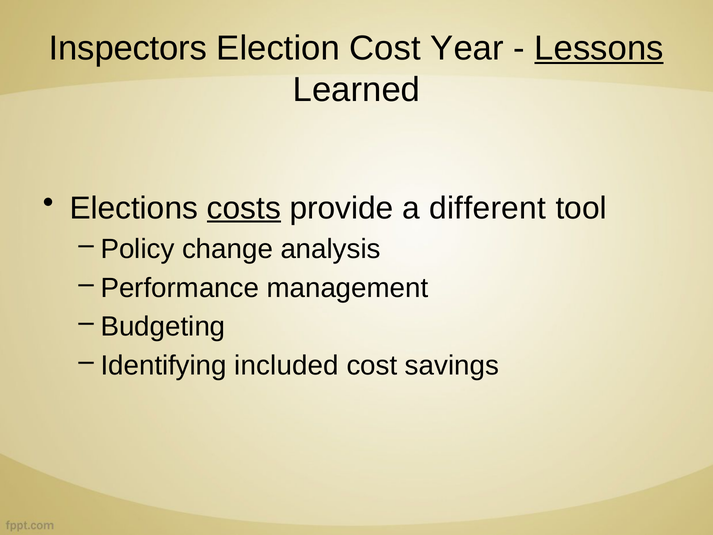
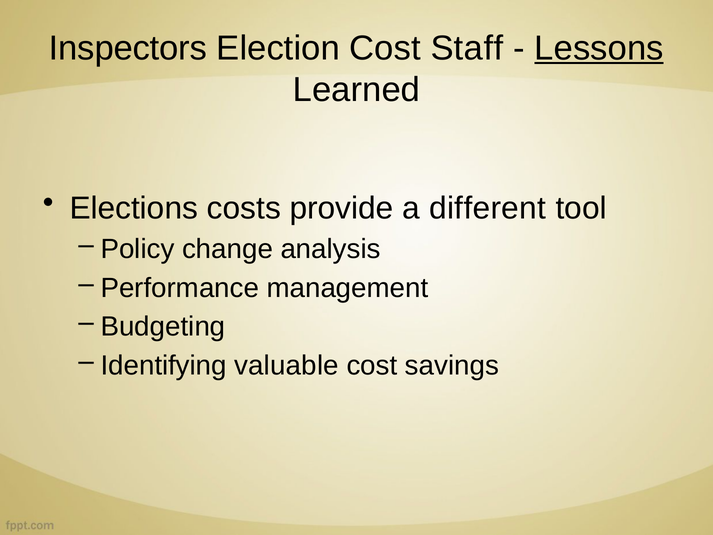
Year: Year -> Staff (467, 48)
costs underline: present -> none (244, 208)
included: included -> valuable (287, 365)
